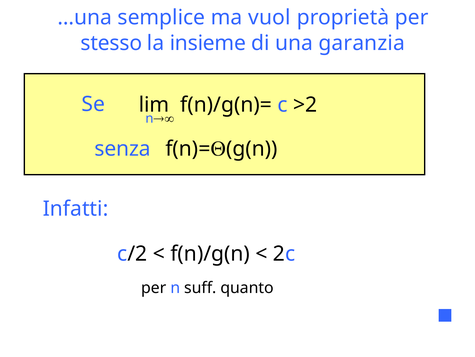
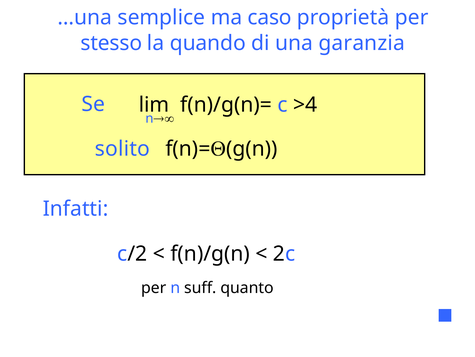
vuol: vuol -> caso (270, 18)
insieme: insieme -> quando (208, 43)
>2: >2 -> >4 (305, 105)
senza: senza -> solito (122, 149)
